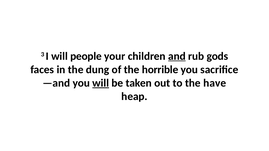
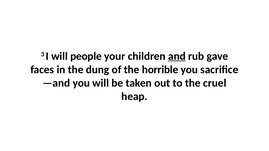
gods: gods -> gave (217, 56)
will underline: present -> none (101, 83)
have: have -> cruel (215, 83)
